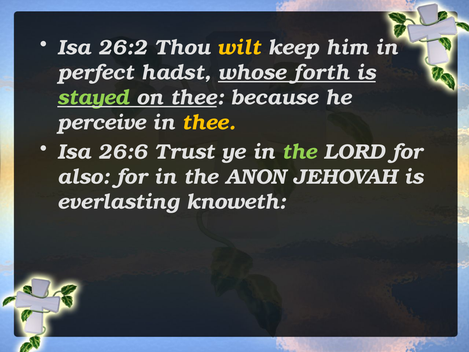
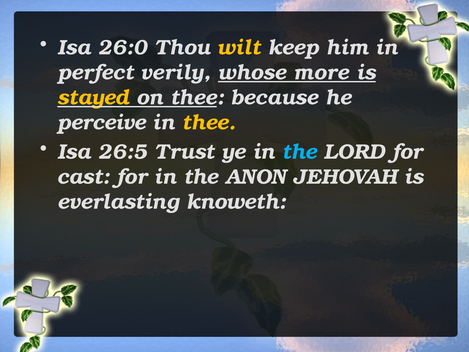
26:2: 26:2 -> 26:0 (123, 48)
hadst: hadst -> verily (176, 73)
forth: forth -> more (321, 73)
stayed colour: light green -> yellow (93, 98)
26:6: 26:6 -> 26:5 (123, 152)
the colour: light green -> light blue (299, 152)
also: also -> cast (83, 177)
